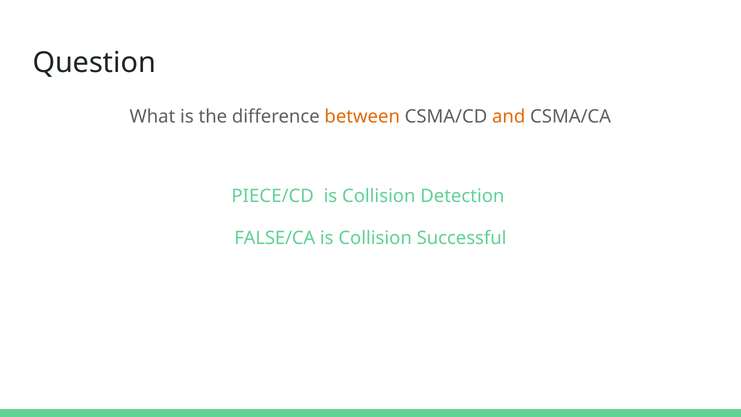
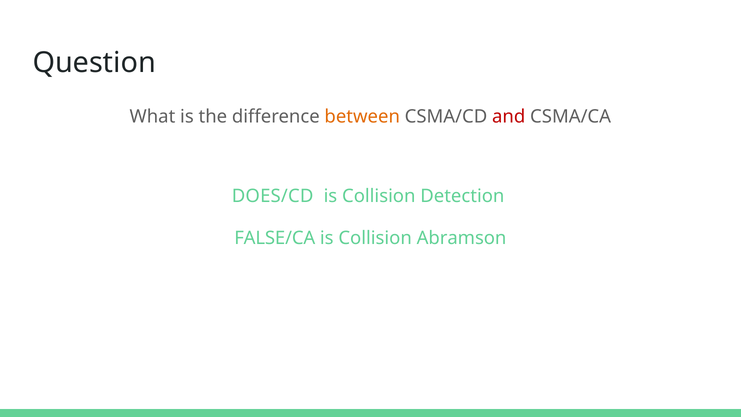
and colour: orange -> red (509, 117)
PIECE/CD: PIECE/CD -> DOES/CD (273, 196)
Successful: Successful -> Abramson (462, 238)
